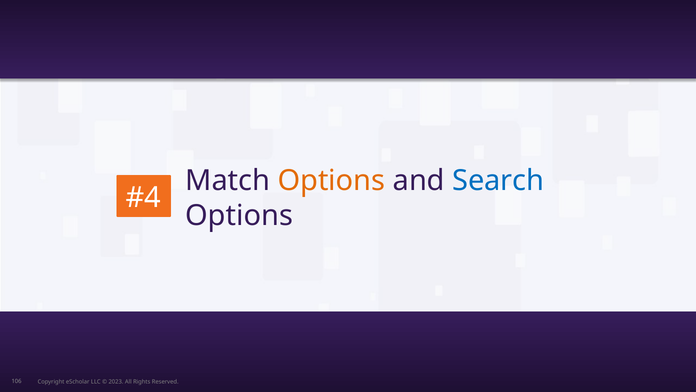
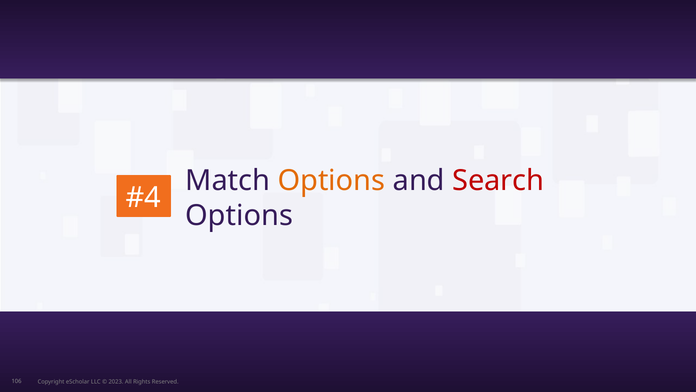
Search colour: blue -> red (498, 180)
